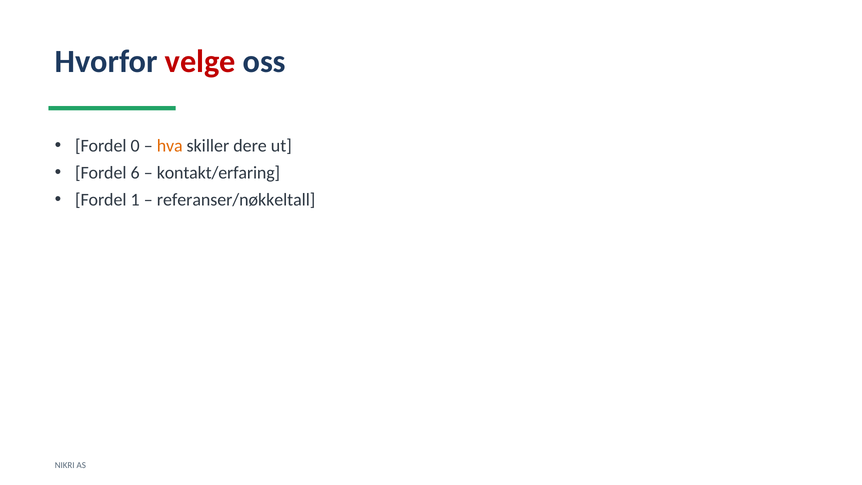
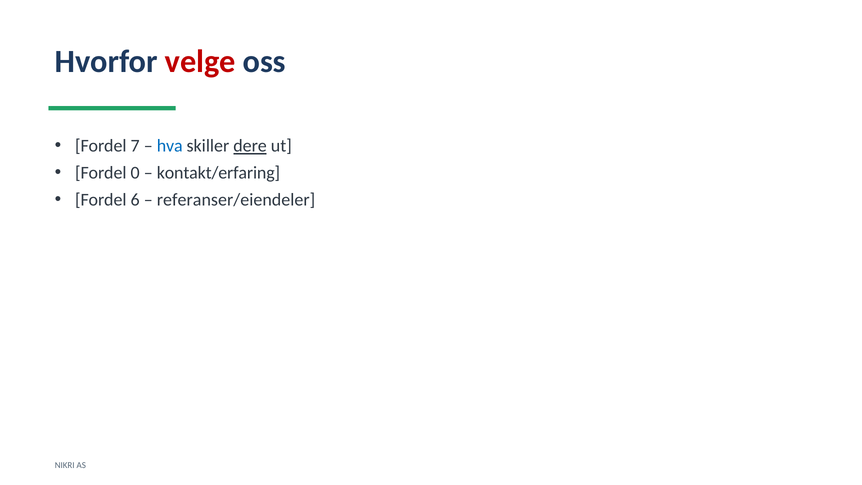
0: 0 -> 7 (135, 146)
hva colour: orange -> blue (170, 146)
dere underline: none -> present (250, 146)
6: 6 -> 0 (135, 173)
1: 1 -> 6 (135, 200)
referanser/nøkkeltall: referanser/nøkkeltall -> referanser/eiendeler (236, 200)
